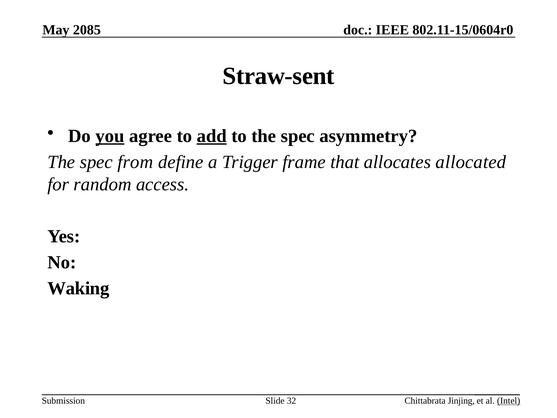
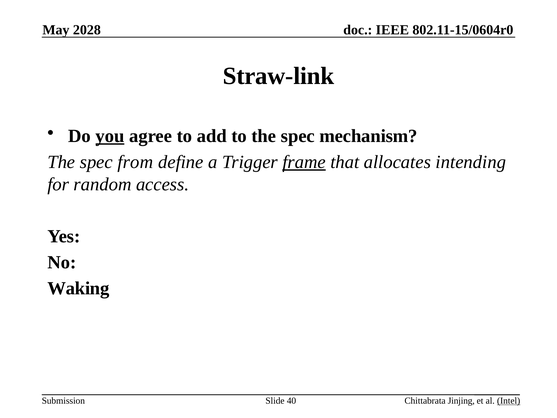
2085: 2085 -> 2028 (87, 30)
Straw-sent: Straw-sent -> Straw-link (279, 76)
add underline: present -> none (212, 136)
asymmetry: asymmetry -> mechanism (368, 136)
frame underline: none -> present (304, 162)
allocated: allocated -> intending (471, 162)
32: 32 -> 40 (291, 401)
